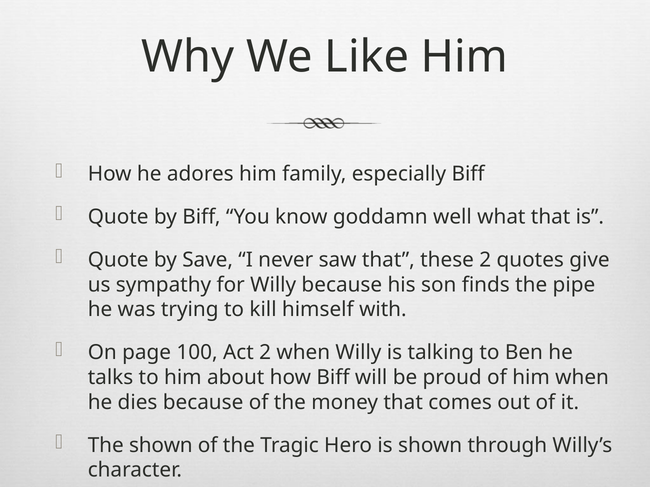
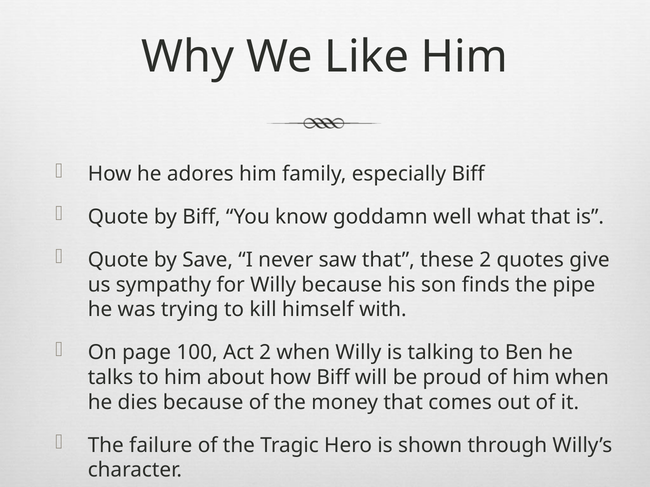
The shown: shown -> failure (161, 446)
